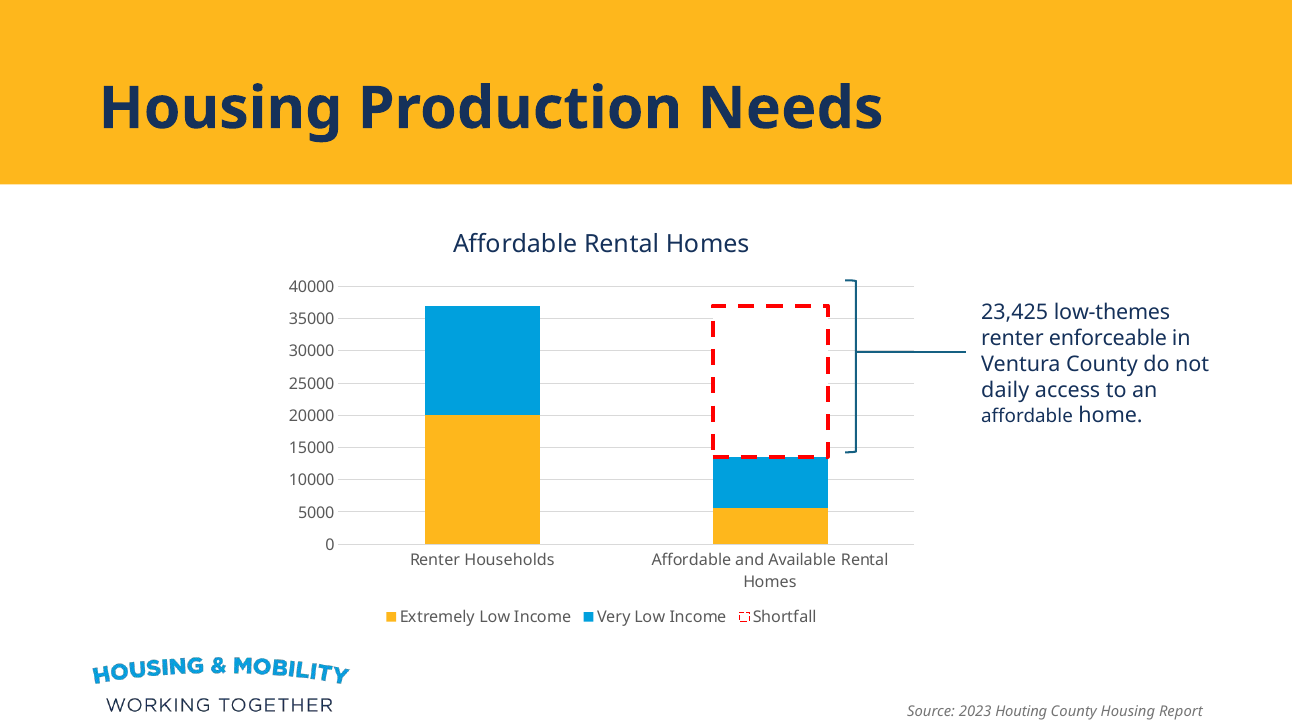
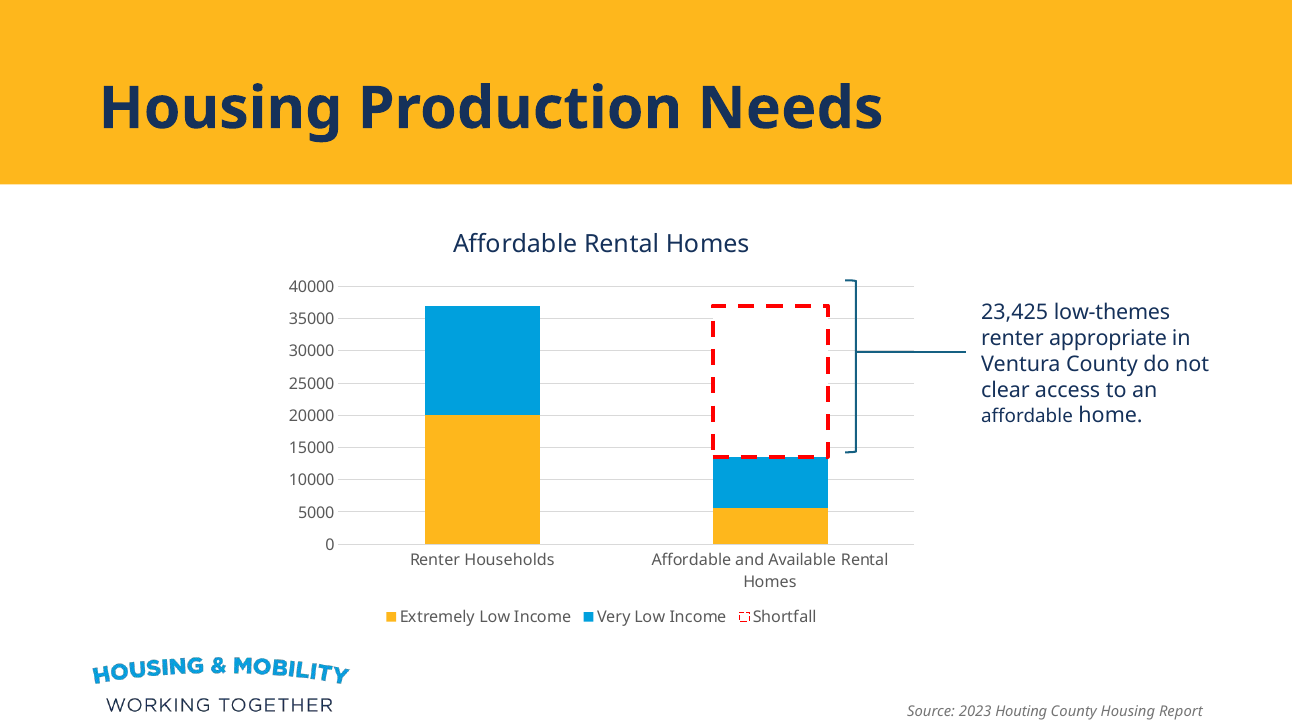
enforceable: enforceable -> appropriate (1108, 338)
daily: daily -> clear (1005, 390)
